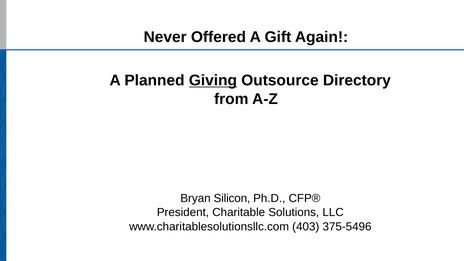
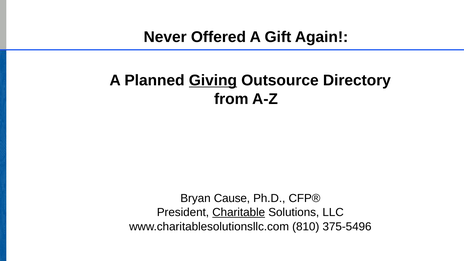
Silicon: Silicon -> Cause (232, 198)
Charitable underline: none -> present (239, 212)
403: 403 -> 810 (306, 227)
